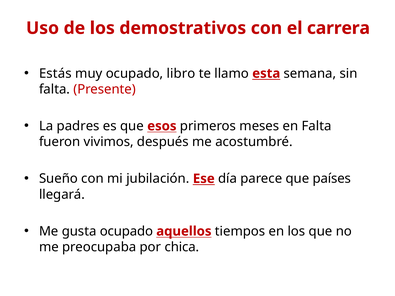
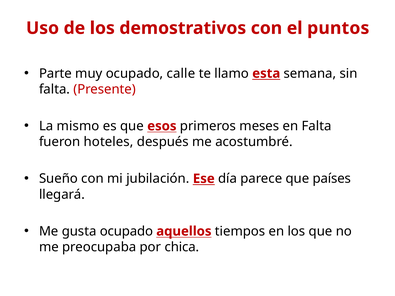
carrera: carrera -> puntos (338, 28)
Estás: Estás -> Parte (55, 73)
libro: libro -> calle (181, 73)
padres: padres -> mismo (78, 126)
vivimos: vivimos -> hoteles (109, 142)
